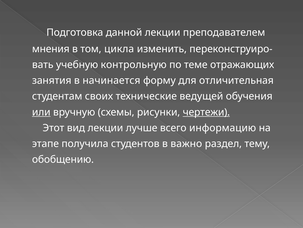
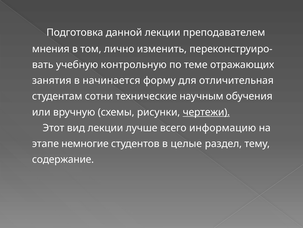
цикла: цикла -> лично (119, 49)
своих: своих -> сотни (99, 96)
ведущей: ведущей -> научным (201, 96)
или underline: present -> none (41, 112)
получила: получила -> немногие (85, 143)
важно: важно -> целые (186, 143)
обобщению: обобщению -> содержание (63, 159)
